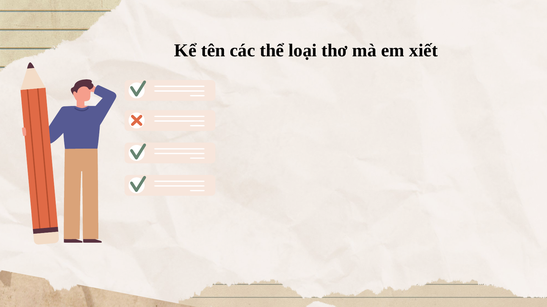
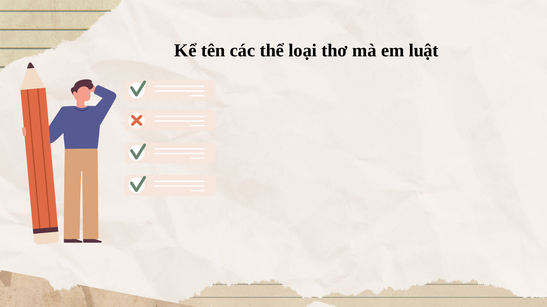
xiết: xiết -> luật (424, 51)
